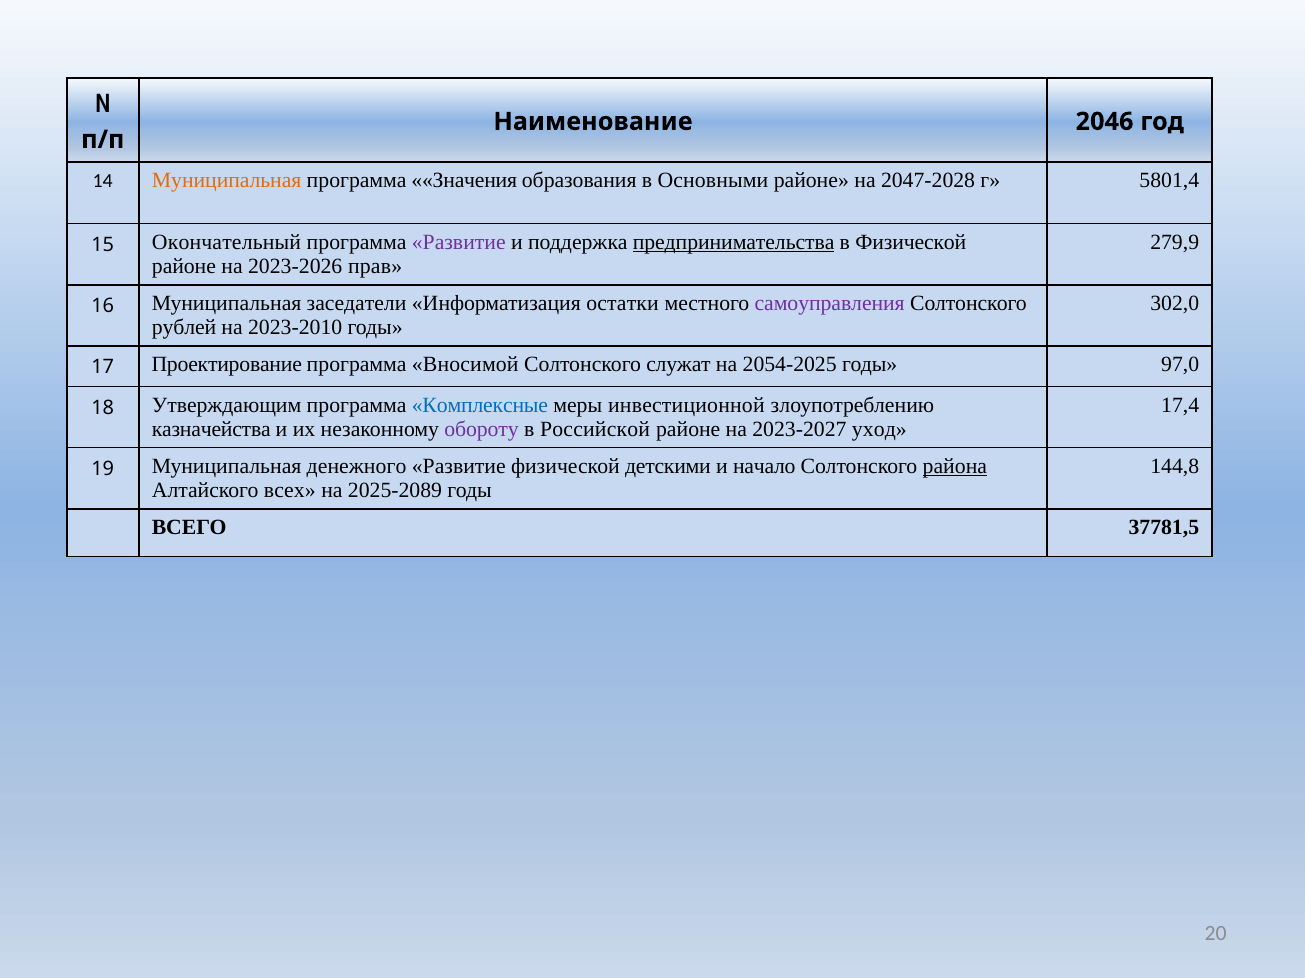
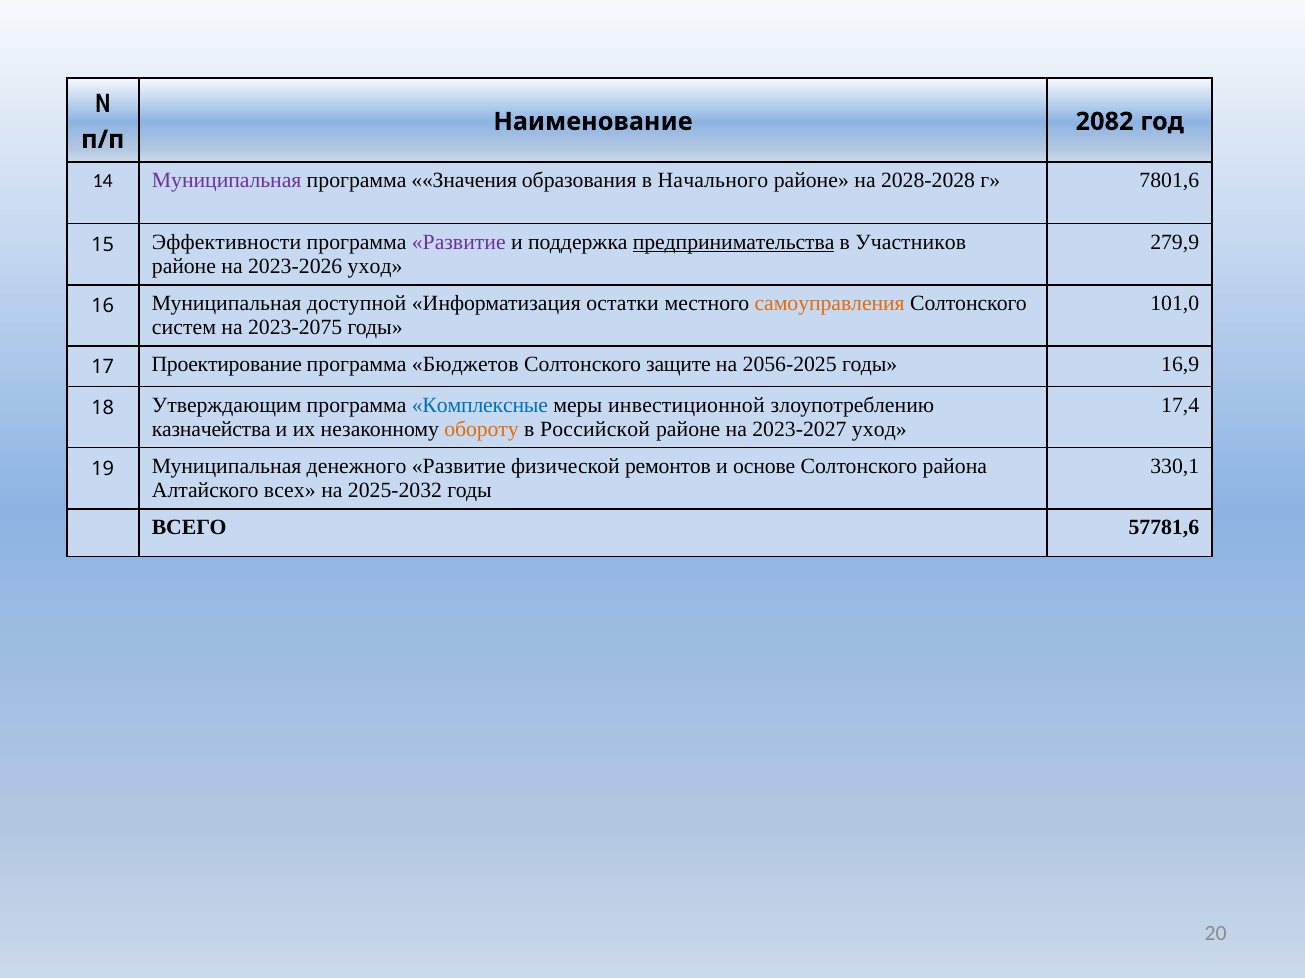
2046: 2046 -> 2082 (1105, 122)
Муниципальная colour: orange -> purple (227, 181)
Основными: Основными -> Начального (713, 181)
2047-2028: 2047-2028 -> 2028-2028 (928, 181)
5801,4: 5801,4 -> 7801,6 (1169, 181)
Окончательный: Окончательный -> Эффективности (227, 242)
в Физической: Физической -> Участников (911, 242)
2023-2026 прав: прав -> уход (375, 266)
302,0: 302,0 -> 101,0 (1175, 304)
заседатели: заседатели -> доступной (356, 304)
самоуправления colour: purple -> orange (830, 304)
рублей: рублей -> систем (184, 328)
2023-2010: 2023-2010 -> 2023-2075 (295, 328)
Вносимой: Вносимой -> Бюджетов (465, 365)
служат: служат -> защите (678, 365)
2054-2025: 2054-2025 -> 2056-2025 (790, 365)
97,0: 97,0 -> 16,9 (1180, 365)
обороту colour: purple -> orange (482, 430)
144,8: 144,8 -> 330,1 (1175, 467)
детскими: детскими -> ремонтов (668, 467)
начало: начало -> основе (764, 467)
района underline: present -> none (955, 467)
2025-2089: 2025-2089 -> 2025-2032 (395, 491)
37781,5: 37781,5 -> 57781,6 (1164, 528)
